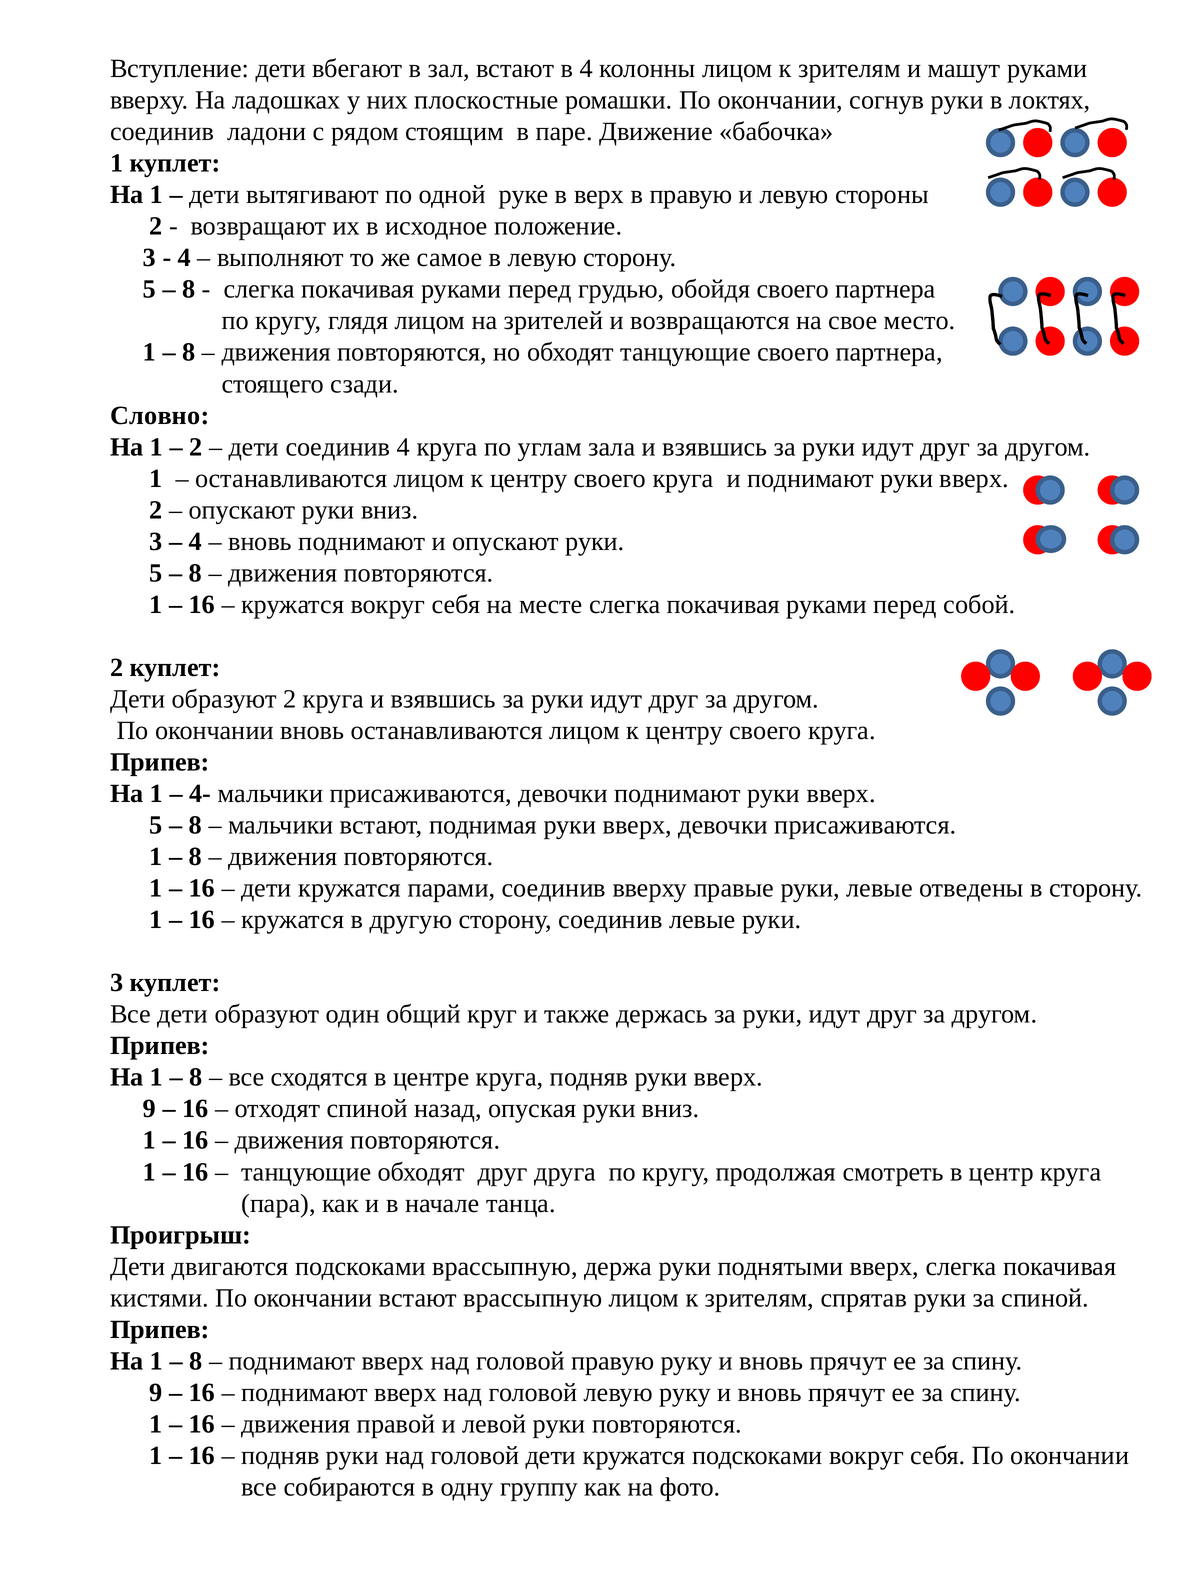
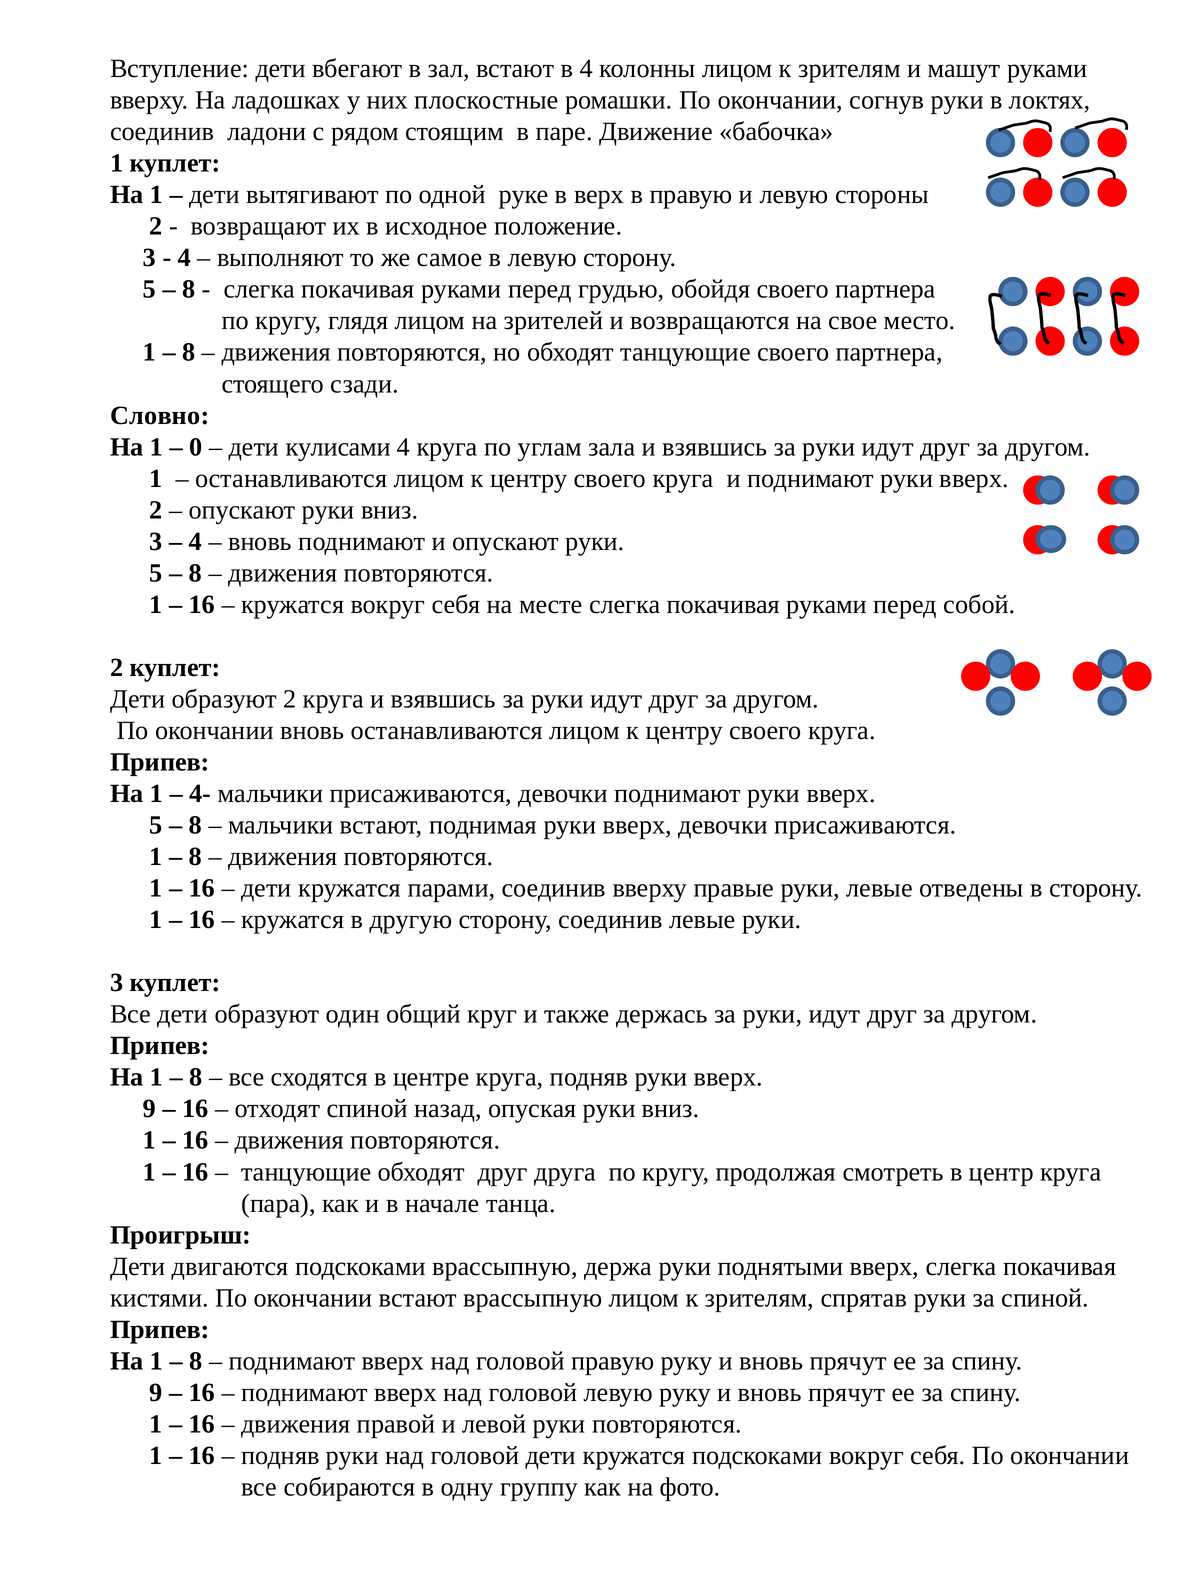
2: 2 -> 0 (196, 447)
дети соединив: соединив -> кулисами (338, 447)
